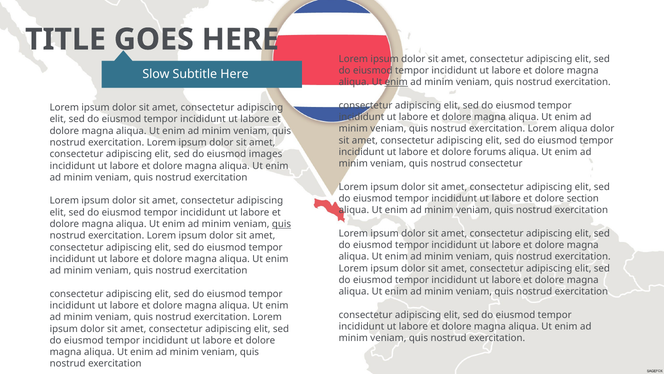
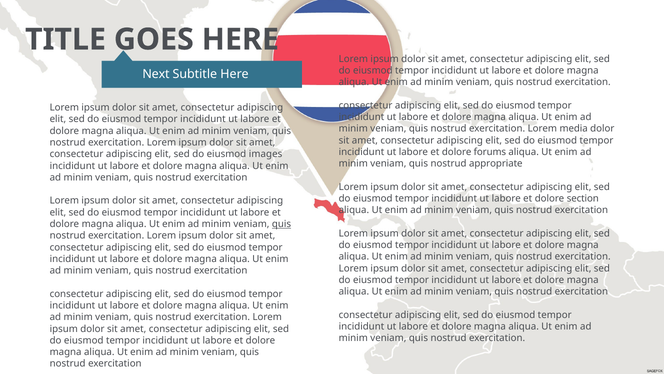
Slow: Slow -> Next (156, 74)
enim underline: present -> none (396, 82)
Lorem aliqua: aliqua -> media (574, 129)
nostrud consectetur: consectetur -> appropriate (496, 163)
